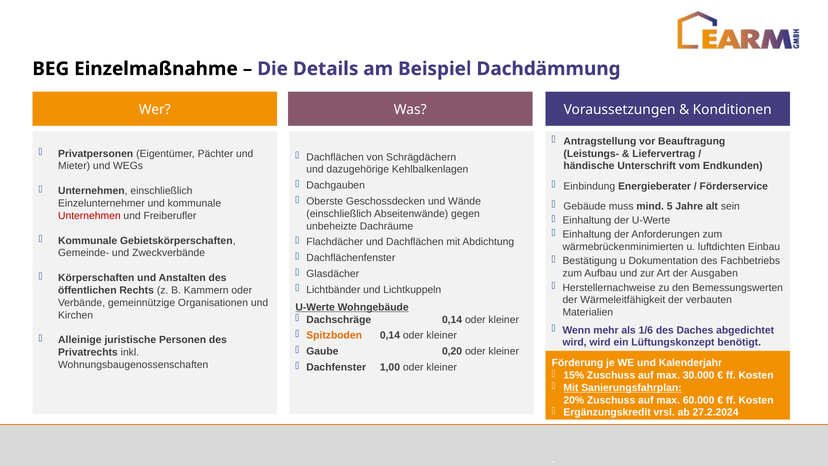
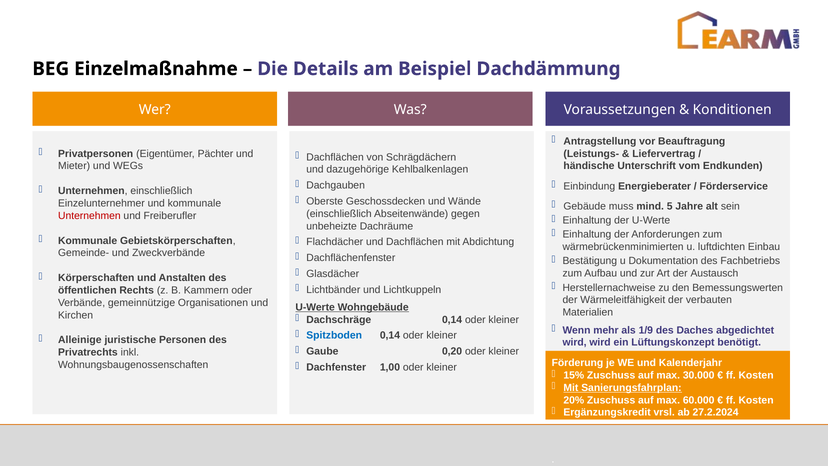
Ausgaben: Ausgaben -> Austausch (714, 273)
1/6: 1/6 -> 1/9 (646, 330)
Spitzboden colour: orange -> blue (334, 335)
